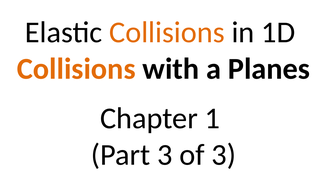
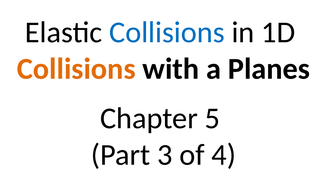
Collisions colour: orange -> blue (167, 33)
1: 1 -> 5 (212, 119)
of 3: 3 -> 4 (224, 155)
